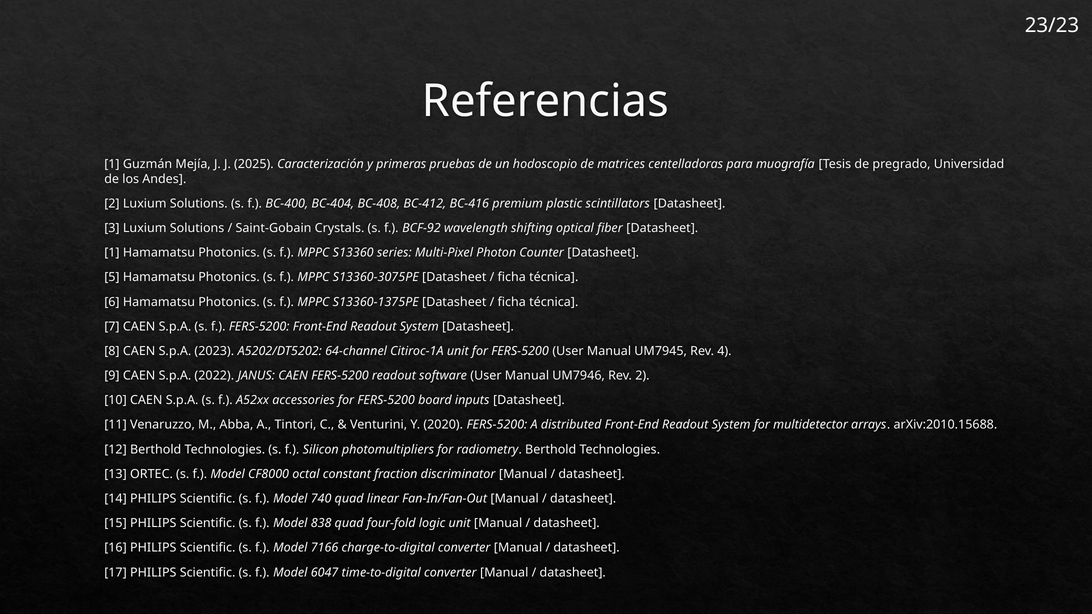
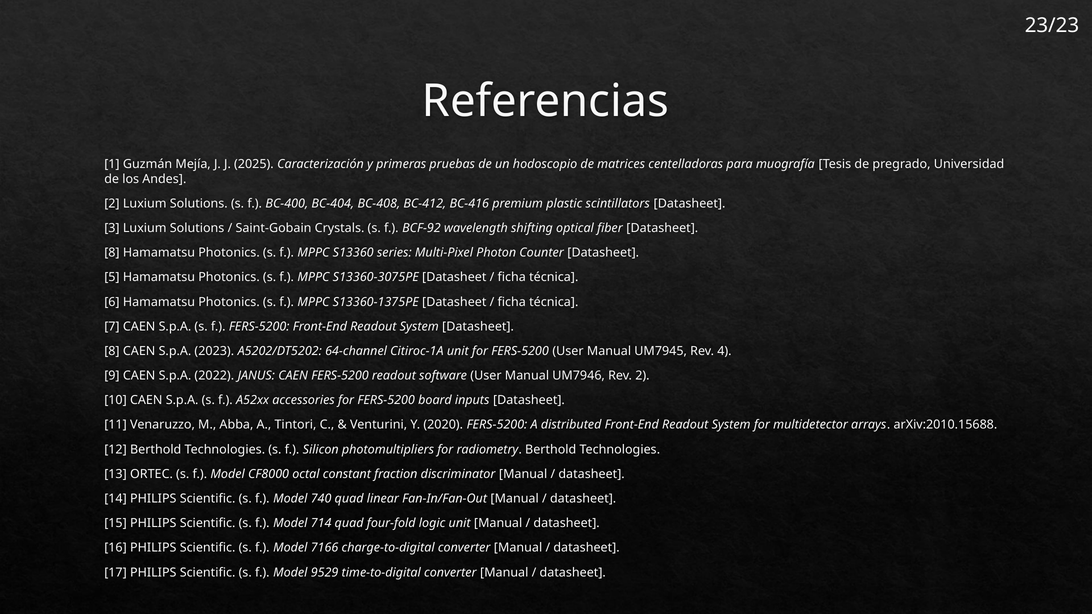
1: 1 -> 8 (112, 253)
838: 838 -> 714 (321, 523)
6047: 6047 -> 9529 (325, 573)
